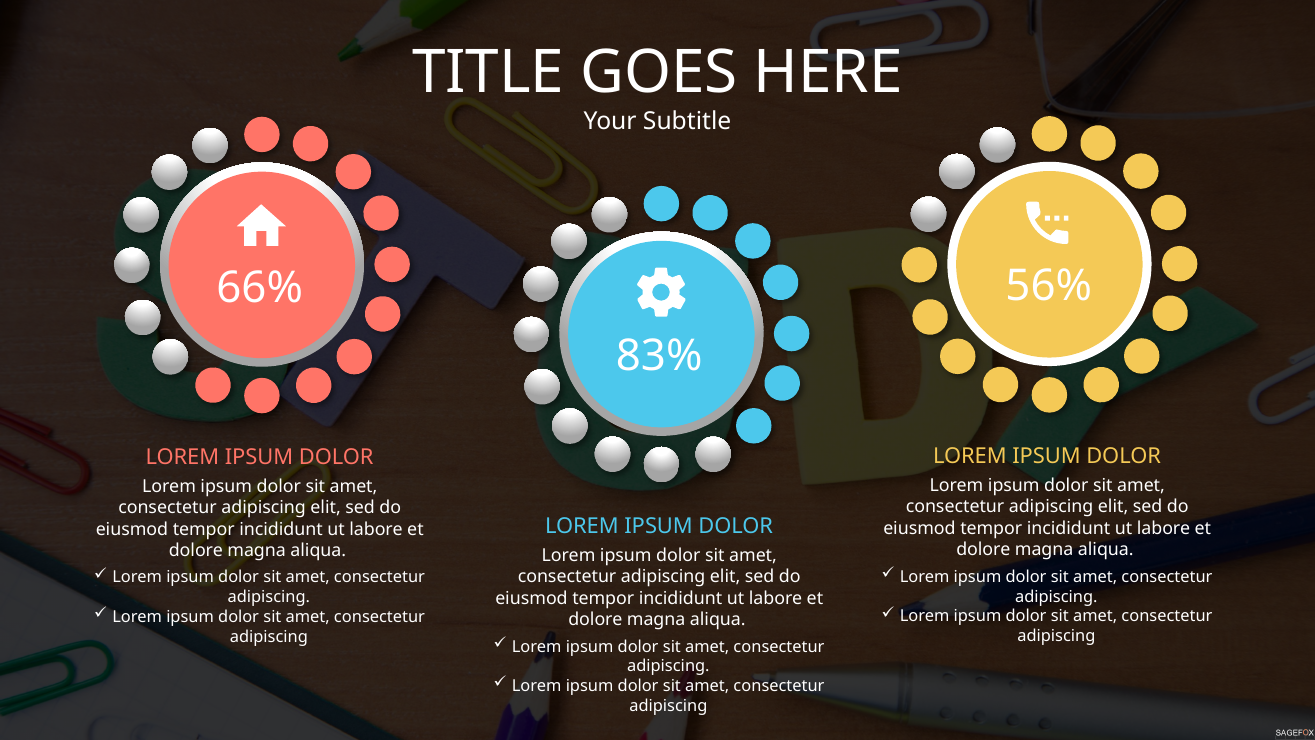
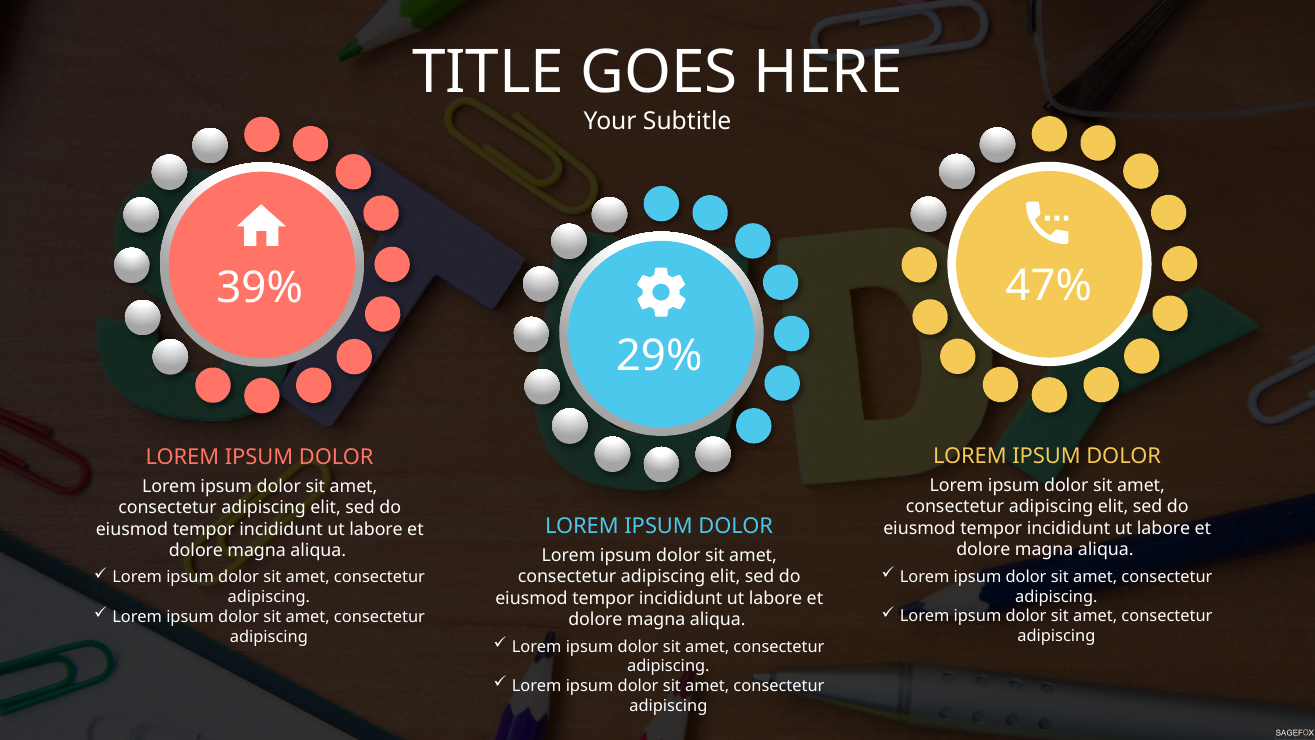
56%: 56% -> 47% (1049, 286)
66%: 66% -> 39% (260, 288)
83%: 83% -> 29% (659, 356)
